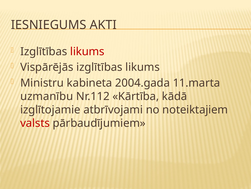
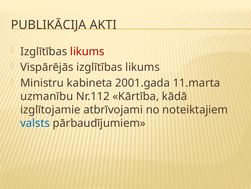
IESNIEGUMS: IESNIEGUMS -> PUBLIKĀCIJA (49, 25)
2004.gada: 2004.gada -> 2001.gada (143, 83)
valsts colour: red -> blue (35, 123)
